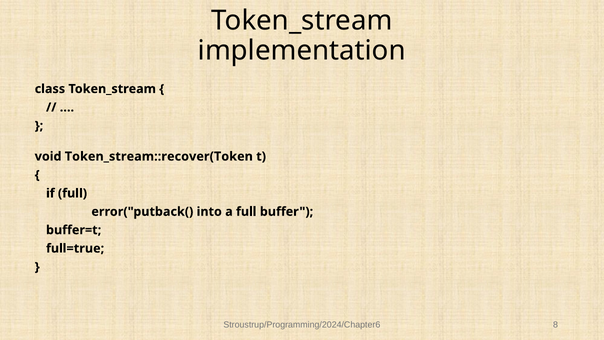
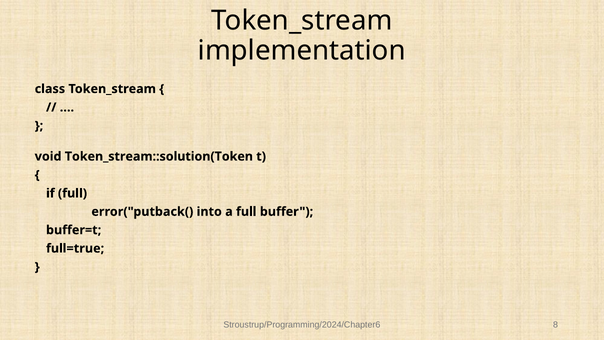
Token_stream::recover(Token: Token_stream::recover(Token -> Token_stream::solution(Token (159, 156)
